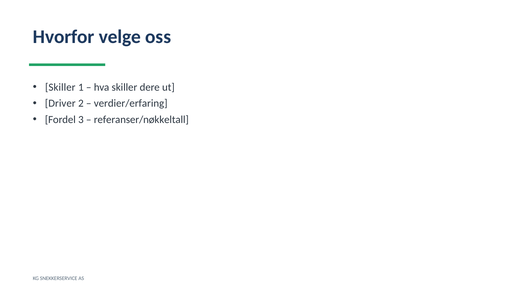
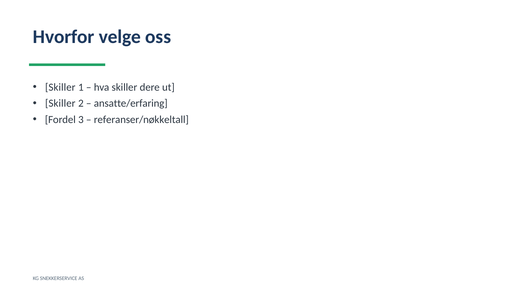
Driver: Driver -> Skiller (60, 104)
verdier/erfaring: verdier/erfaring -> ansatte/erfaring (131, 104)
